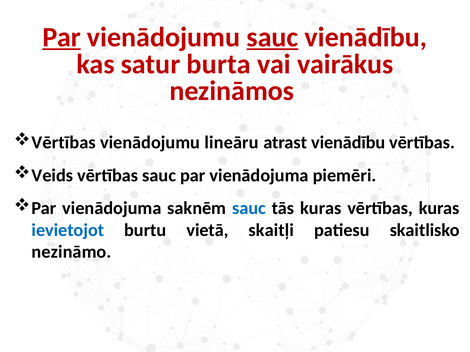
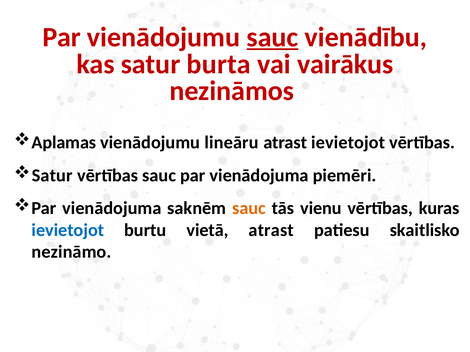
Par underline: present -> none (62, 37)
Vērtības: Vērtības -> Aplamas (64, 143)
atrast vienādību: vienādību -> ievietojot (348, 143)
Veids: Veids -> Satur (52, 176)
sauc colour: blue -> orange (249, 209)
tās kuras: kuras -> vienu (321, 209)
vietā skaitļi: skaitļi -> atrast (271, 230)
